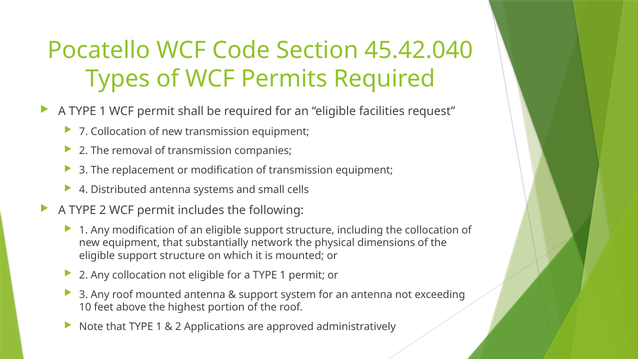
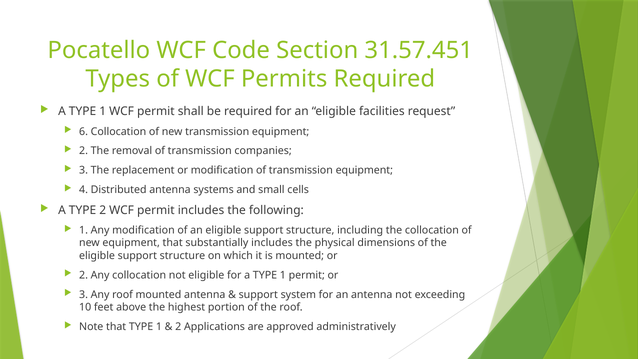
45.42.040: 45.42.040 -> 31.57.451 (419, 50)
7: 7 -> 6 (84, 132)
substantially network: network -> includes (272, 243)
